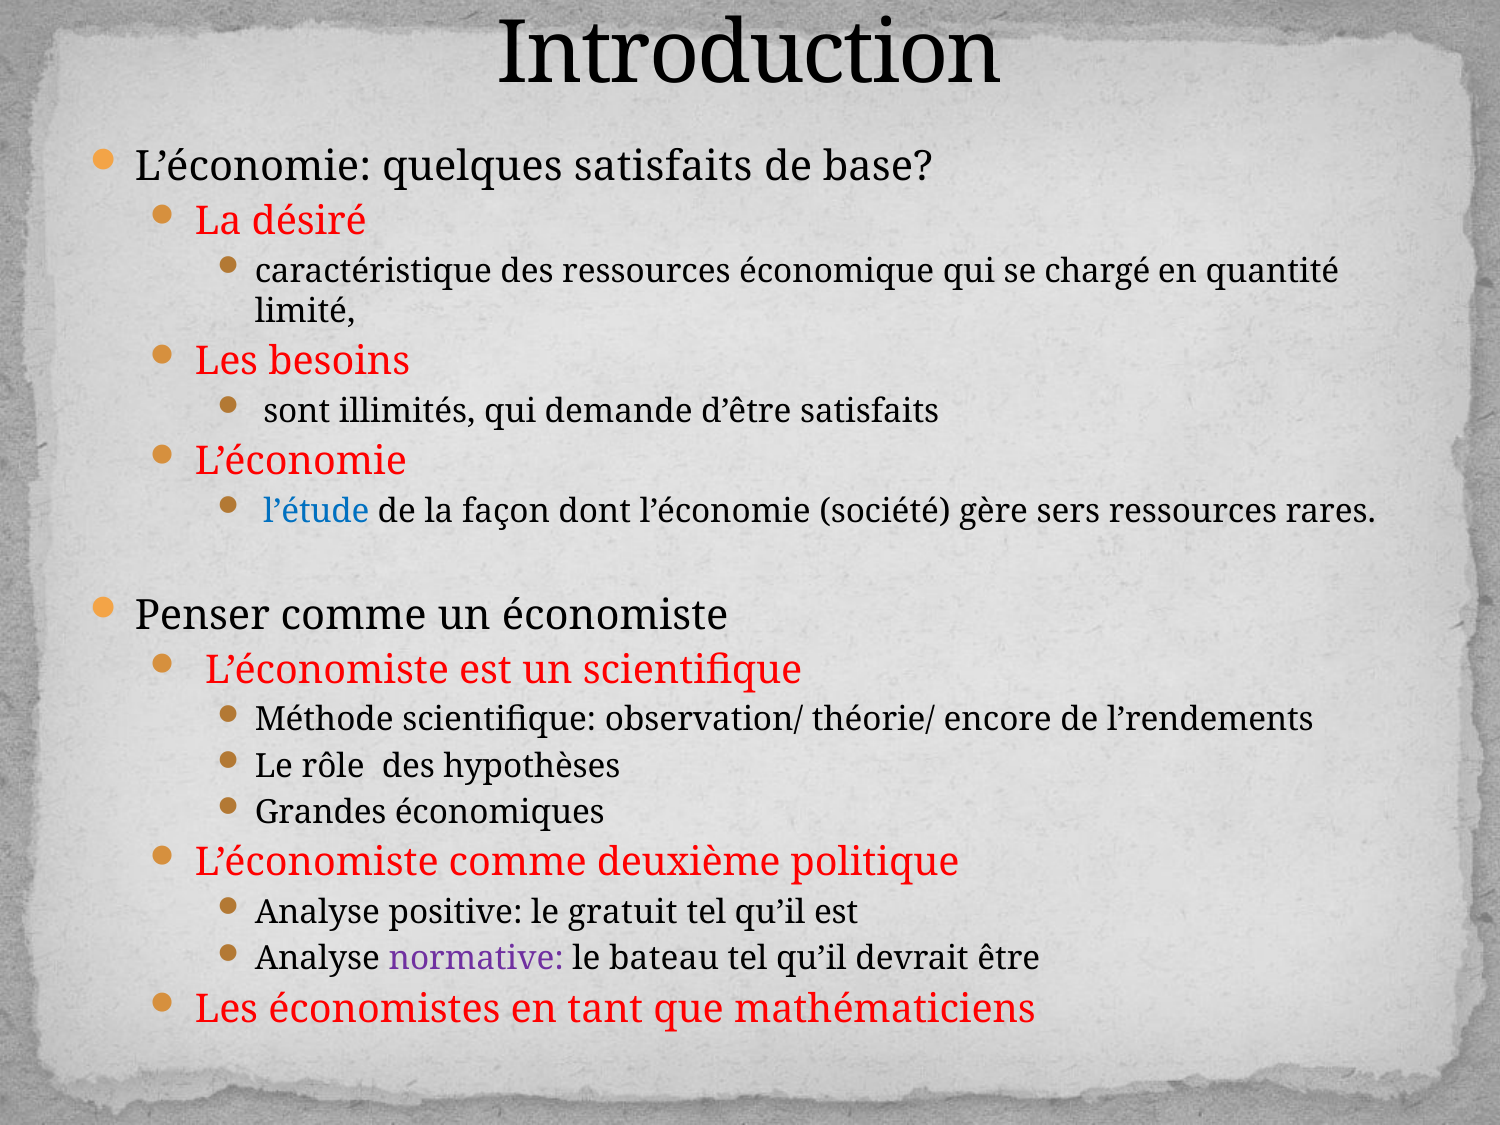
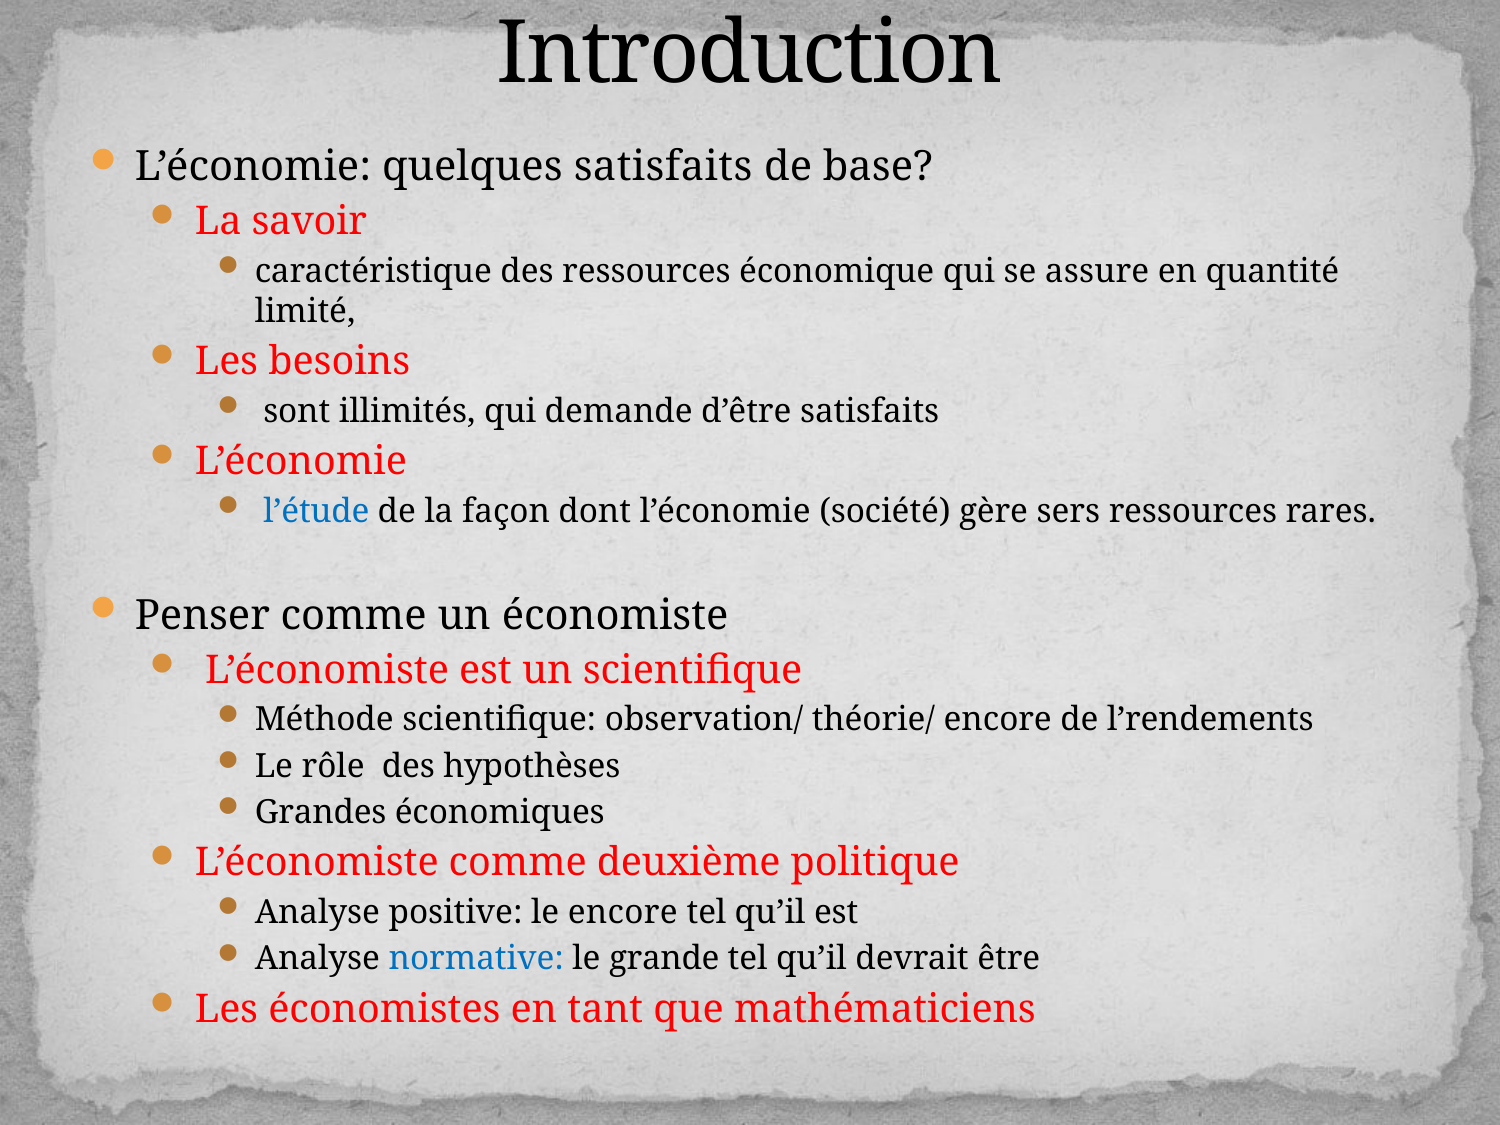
désiré: désiré -> savoir (309, 222)
chargé: chargé -> assure (1097, 271)
le gratuit: gratuit -> encore (623, 912)
normative colour: purple -> blue (476, 959)
bateau: bateau -> grande (664, 959)
